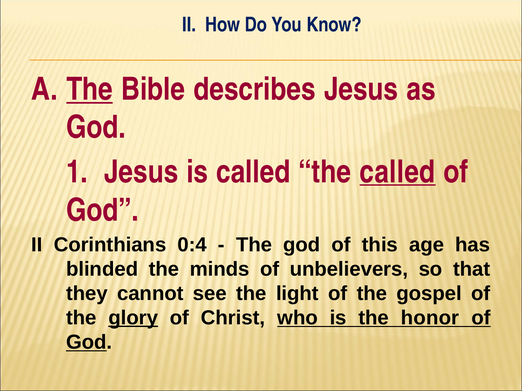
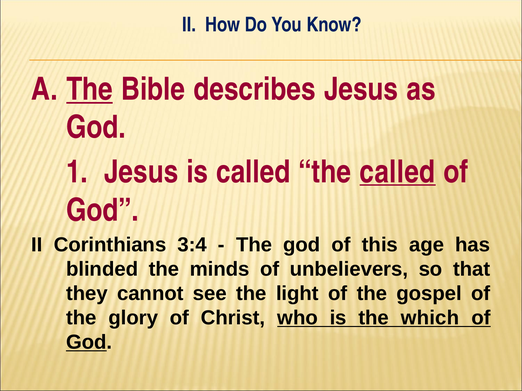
0:4: 0:4 -> 3:4 (192, 245)
glory underline: present -> none (133, 318)
honor: honor -> which (430, 318)
